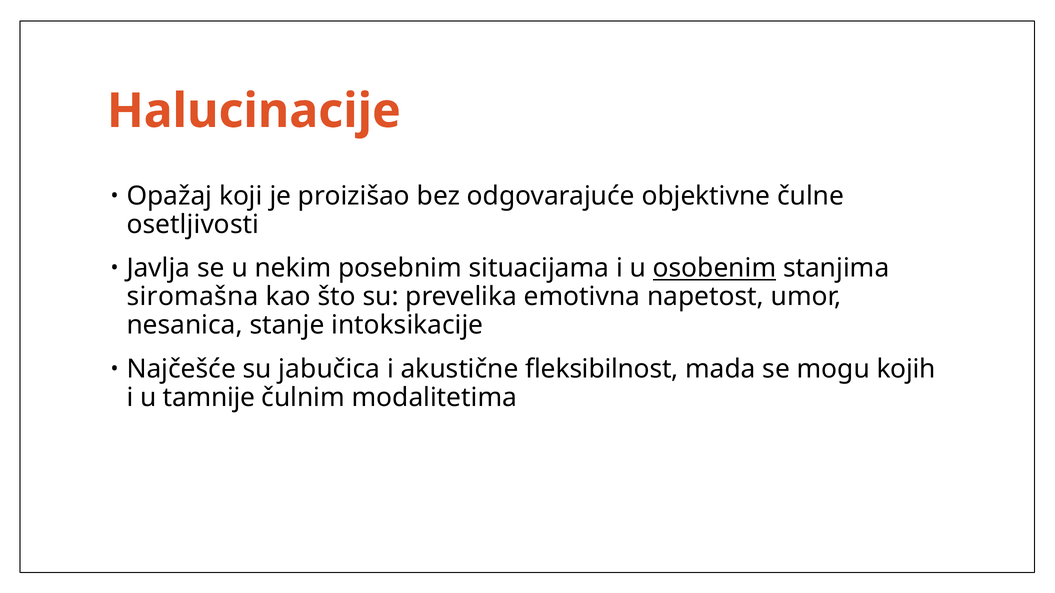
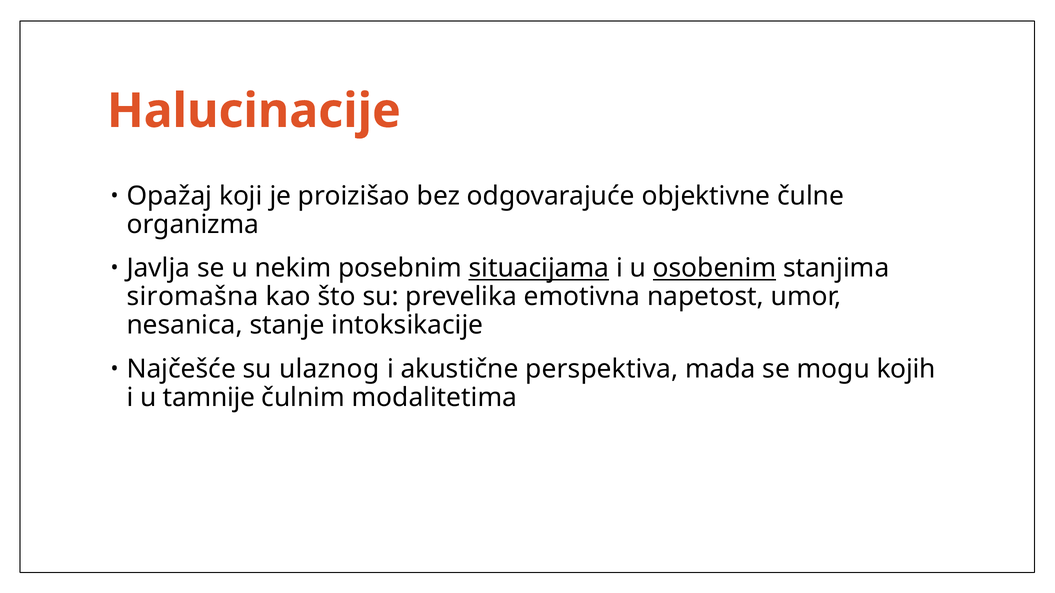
osetljivosti: osetljivosti -> organizma (193, 225)
situacijama underline: none -> present (539, 268)
jabučica: jabučica -> ulaznog (329, 369)
fleksibilnost: fleksibilnost -> perspektiva (602, 369)
